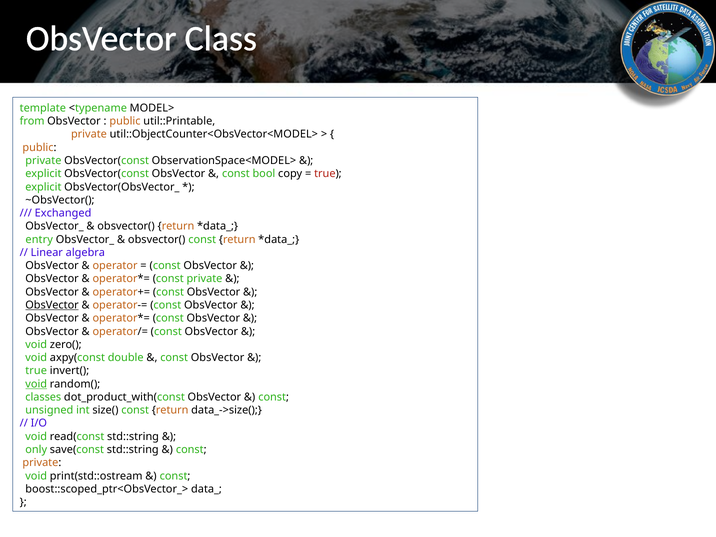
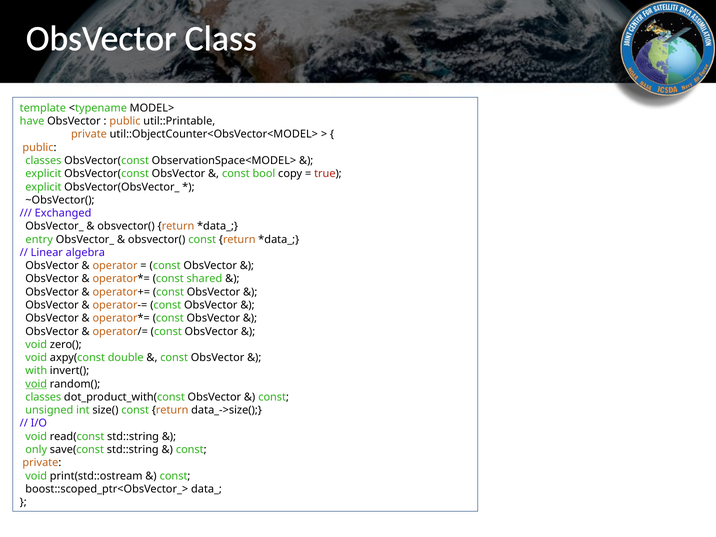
from: from -> have (32, 121)
private: private -> classes (43, 161)
private: private -> shared (204, 279)
ObsVector underline: present -> none (52, 305)
true: true -> with (36, 371)
